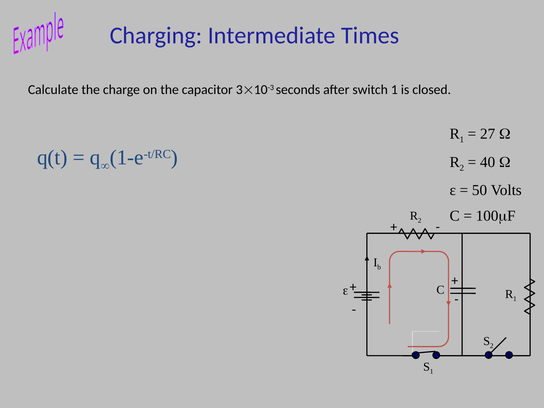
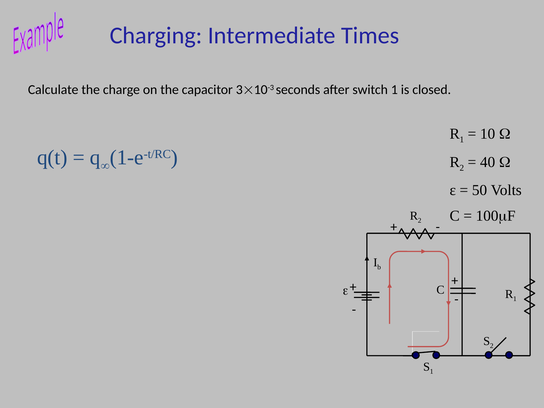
27: 27 -> 10 (488, 134)
